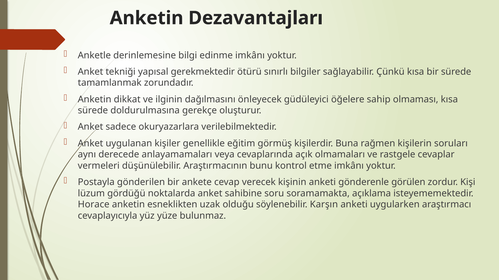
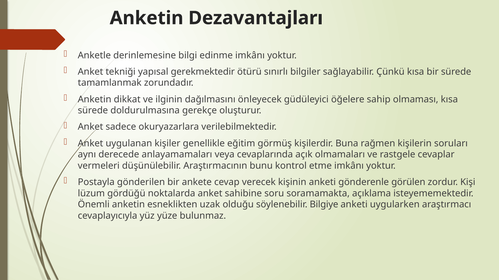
Horace: Horace -> Önemli (94, 205)
Karşın: Karşın -> Bilgiye (324, 205)
